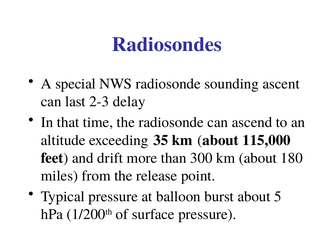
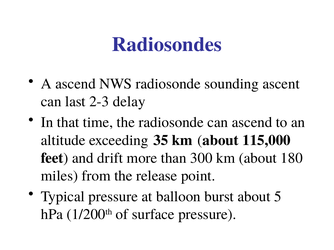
A special: special -> ascend (76, 84)
